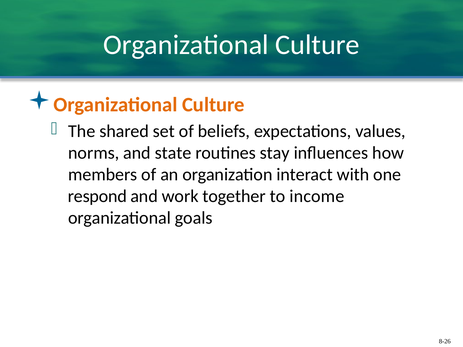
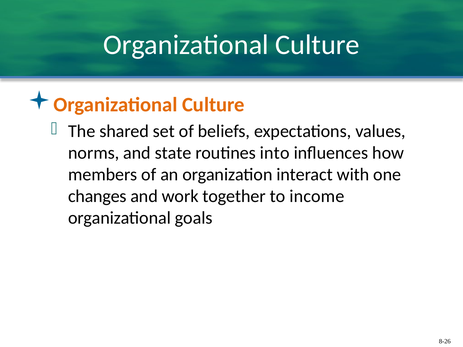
stay: stay -> into (275, 153)
respond: respond -> changes (97, 196)
